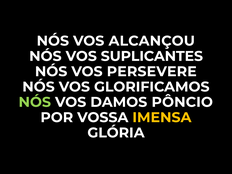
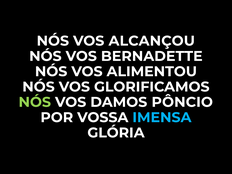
SUPLICANTES: SUPLICANTES -> BERNADETTE (152, 56)
PERSEVERE: PERSEVERE -> ALIMENTOU (152, 72)
IMENSA colour: yellow -> light blue (162, 117)
